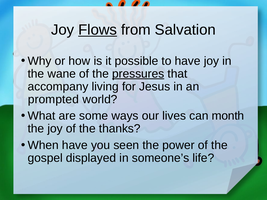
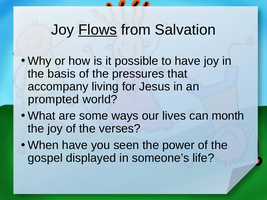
wane: wane -> basis (62, 74)
pressures underline: present -> none (138, 74)
thanks: thanks -> verses (120, 129)
